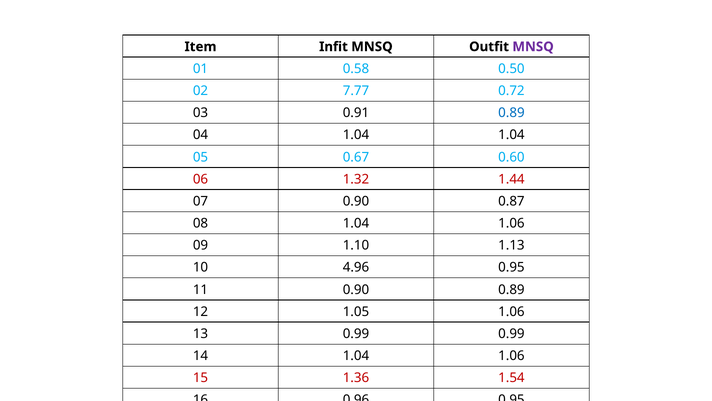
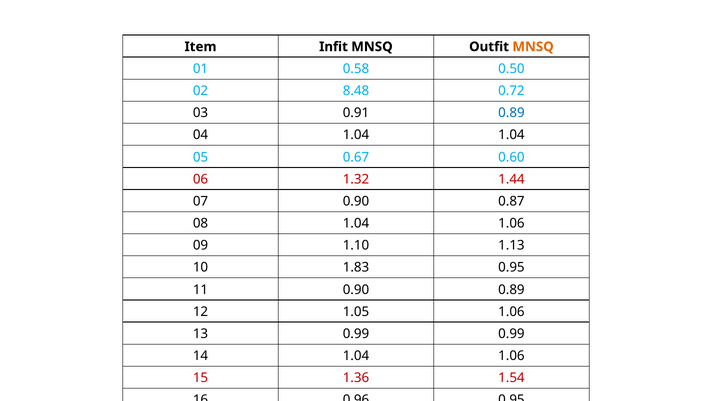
MNSQ colour: purple -> orange (533, 47)
7.77: 7.77 -> 8.48 (356, 91)
4.96: 4.96 -> 1.83 (356, 267)
